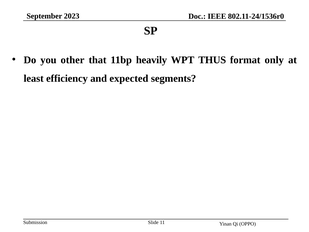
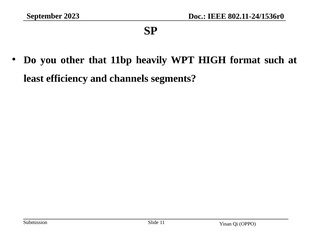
THUS: THUS -> HIGH (212, 60)
only: only -> such (274, 60)
expected: expected -> channels (129, 78)
